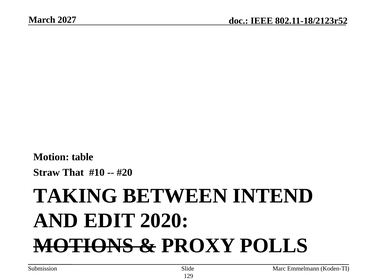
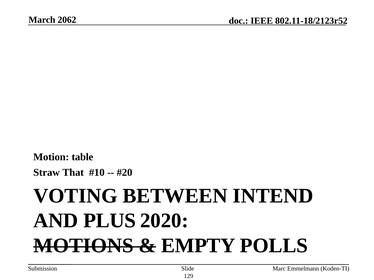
2027: 2027 -> 2062 (67, 20)
TAKING: TAKING -> VOTING (75, 196)
EDIT: EDIT -> PLUS (110, 221)
PROXY: PROXY -> EMPTY (198, 246)
